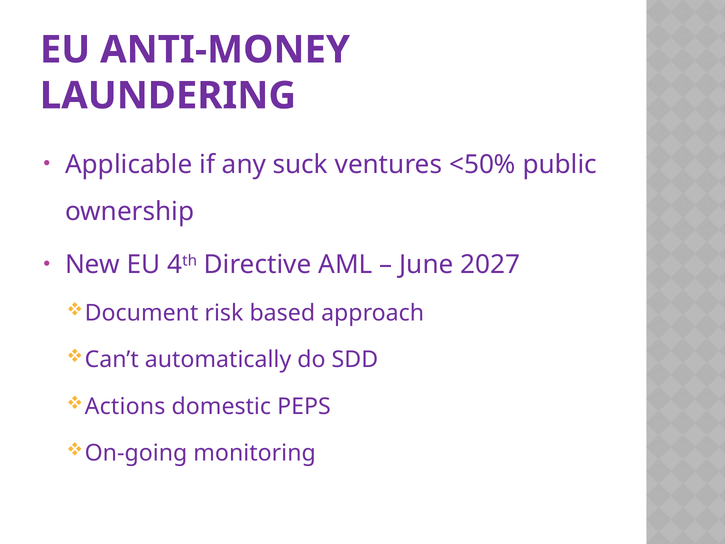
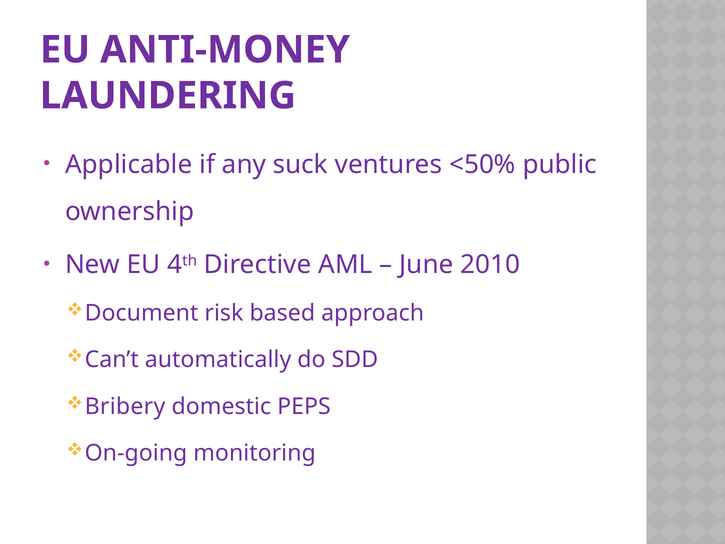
2027: 2027 -> 2010 (490, 265)
Actions: Actions -> Bribery (125, 406)
